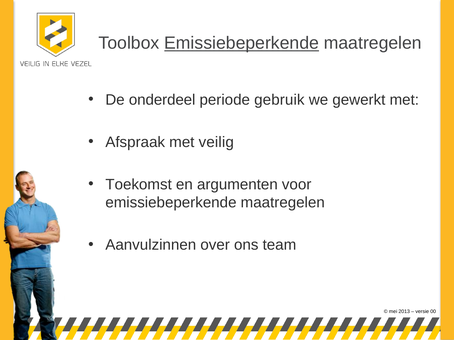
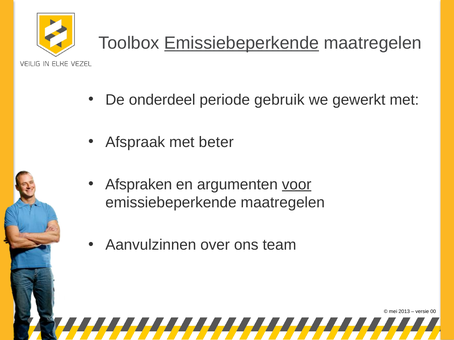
veilig: veilig -> beter (216, 142)
Toekomst: Toekomst -> Afspraken (139, 185)
voor underline: none -> present (297, 185)
